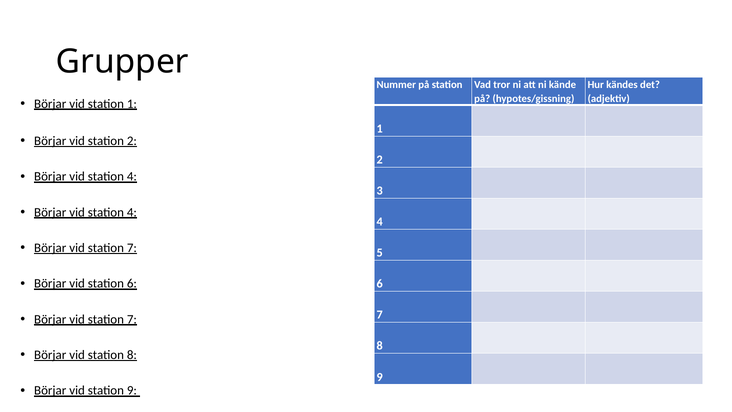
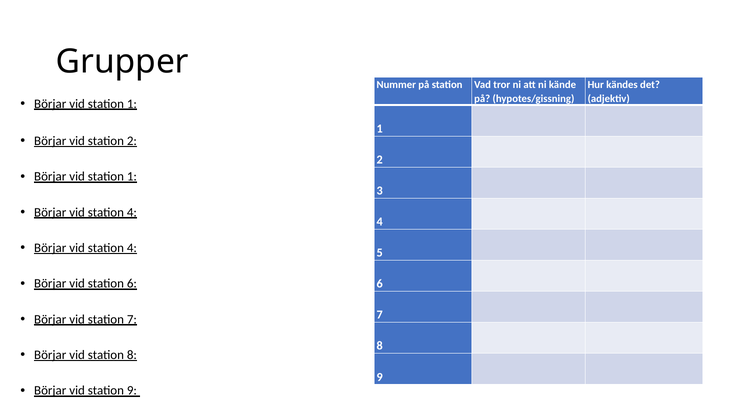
4: 4 -> 1 (132, 177)
7: 7 -> 4 (132, 248)
